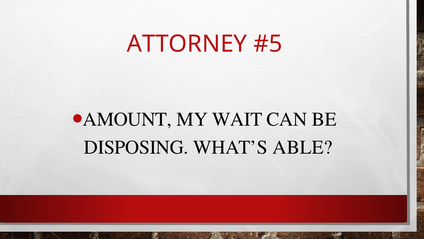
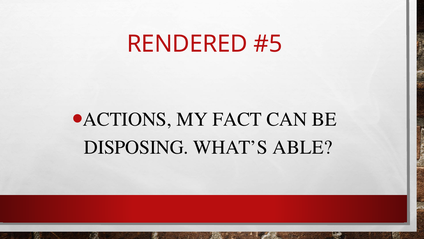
ATTORNEY: ATTORNEY -> RENDERED (187, 44)
AMOUNT: AMOUNT -> ACTIONS (127, 119)
WAIT: WAIT -> FACT (237, 119)
